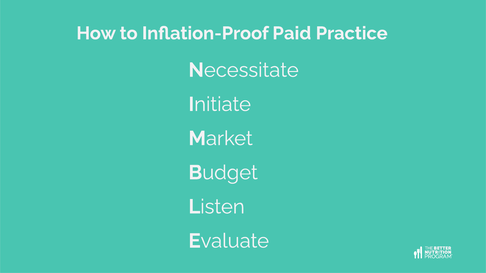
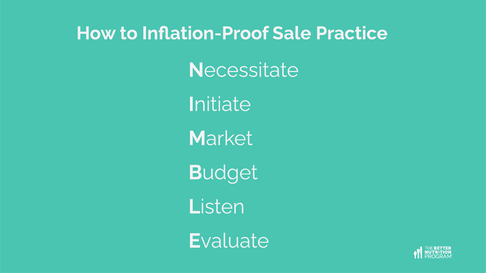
Paid: Paid -> Sale (292, 33)
